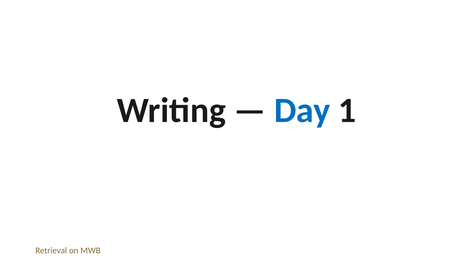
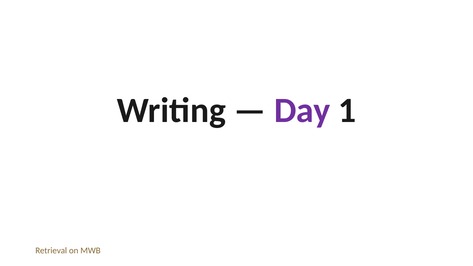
Day colour: blue -> purple (302, 111)
